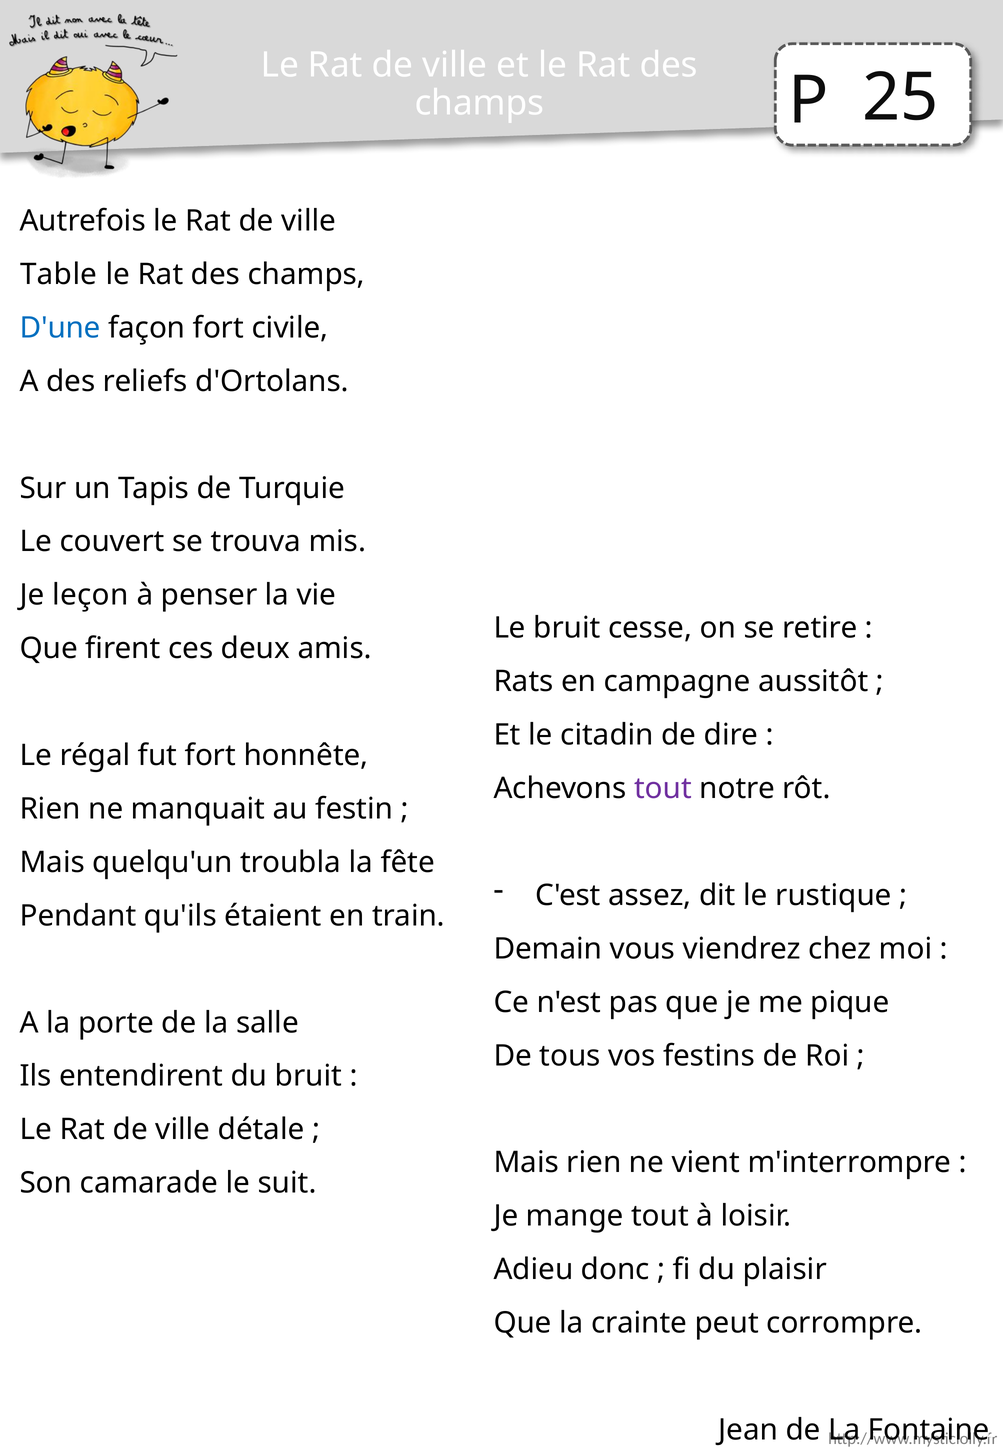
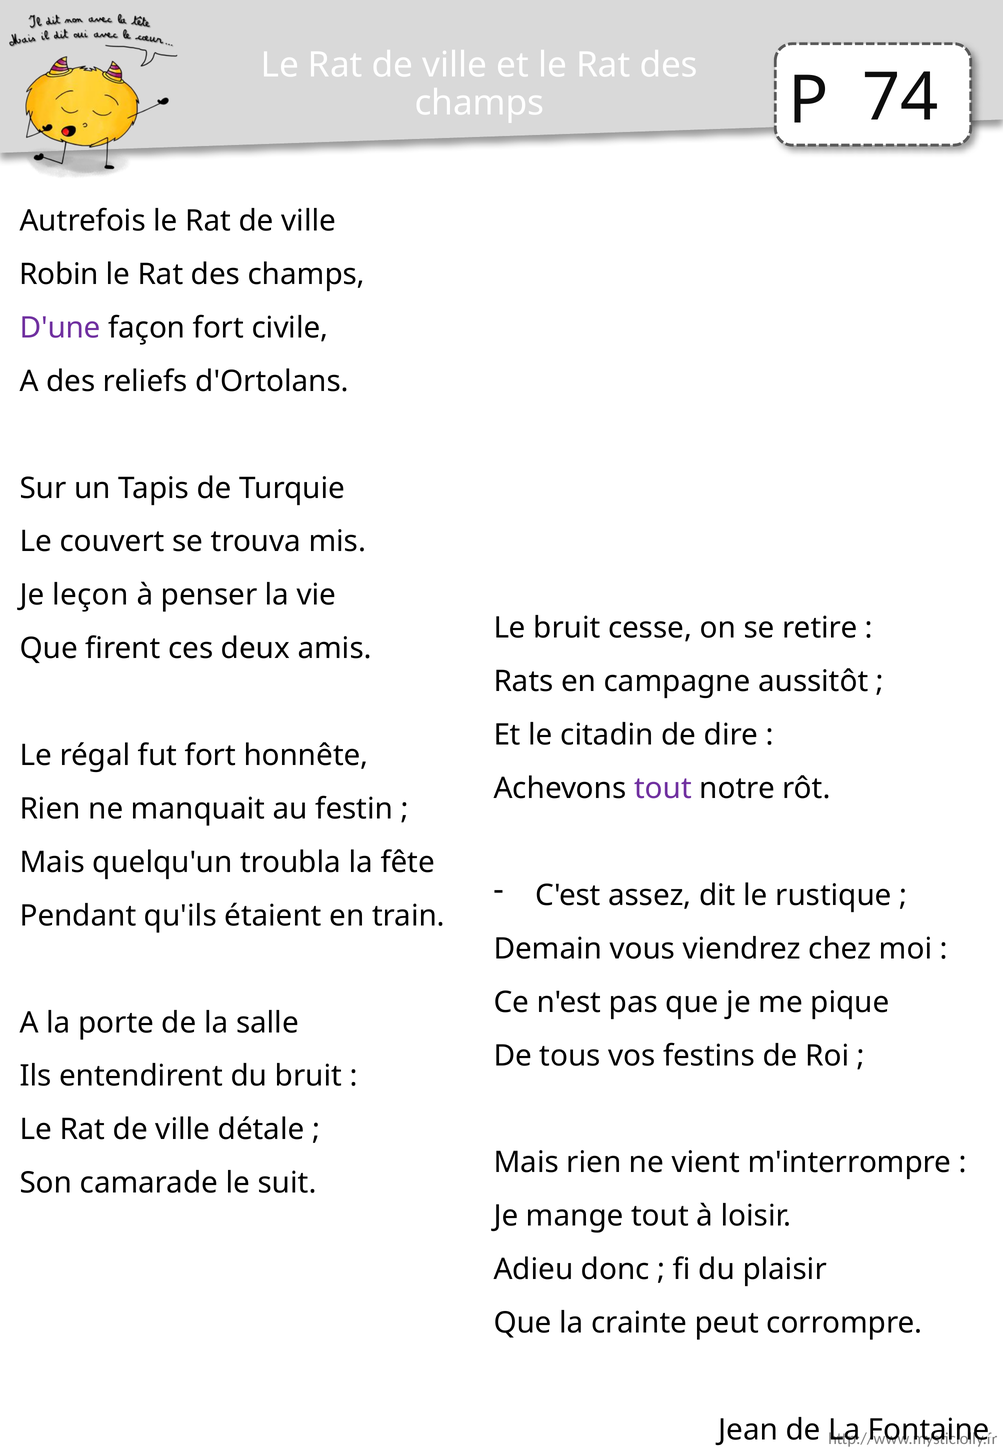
25: 25 -> 74 (900, 98)
Table: Table -> Robin (59, 274)
D'une colour: blue -> purple (60, 328)
